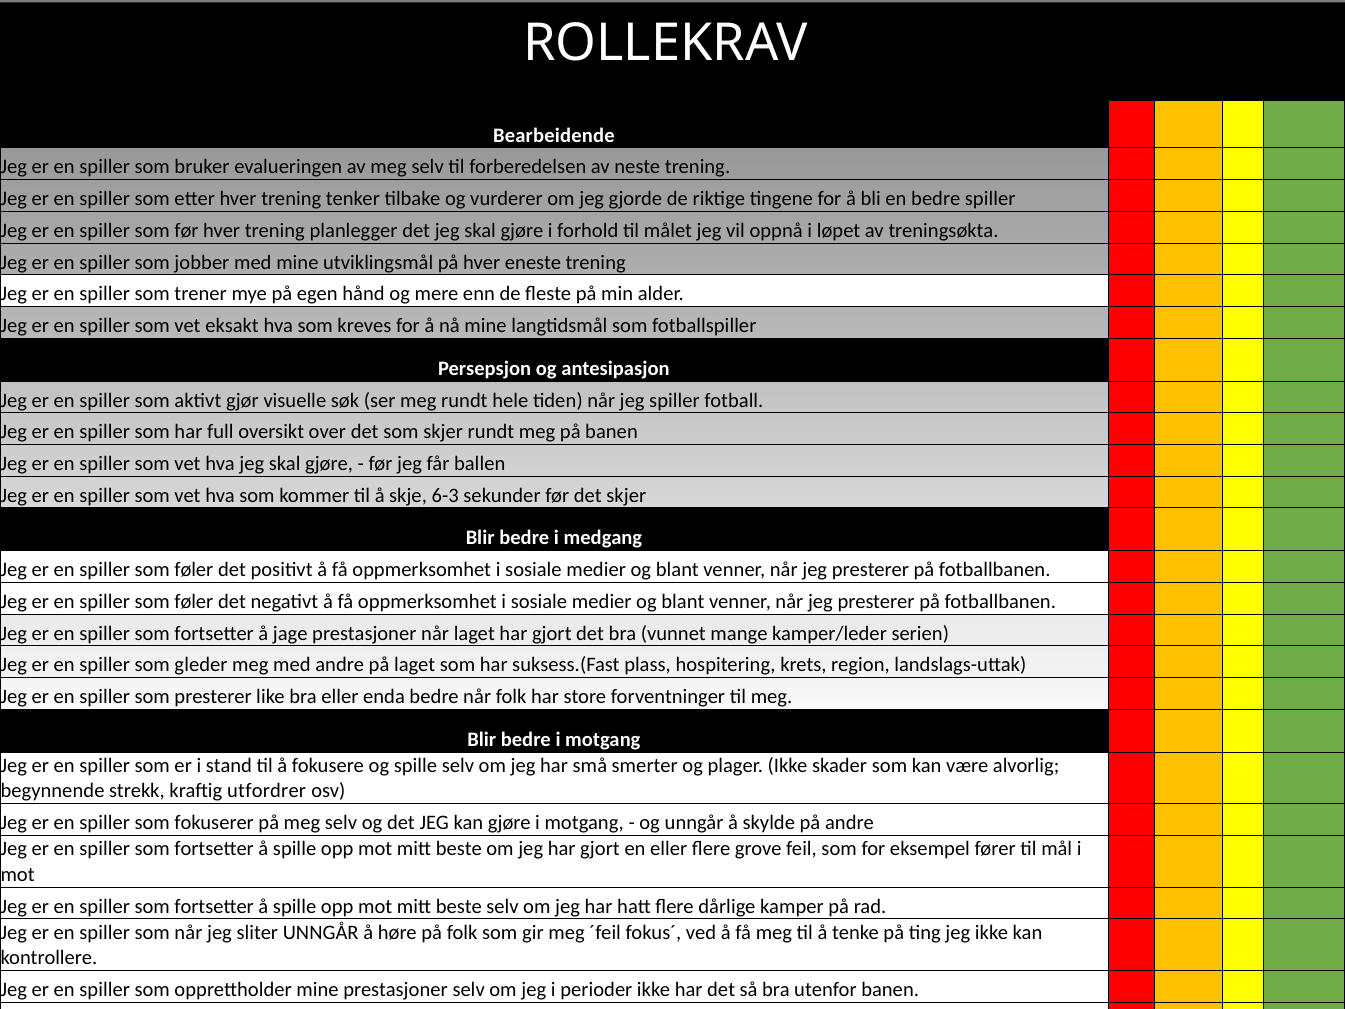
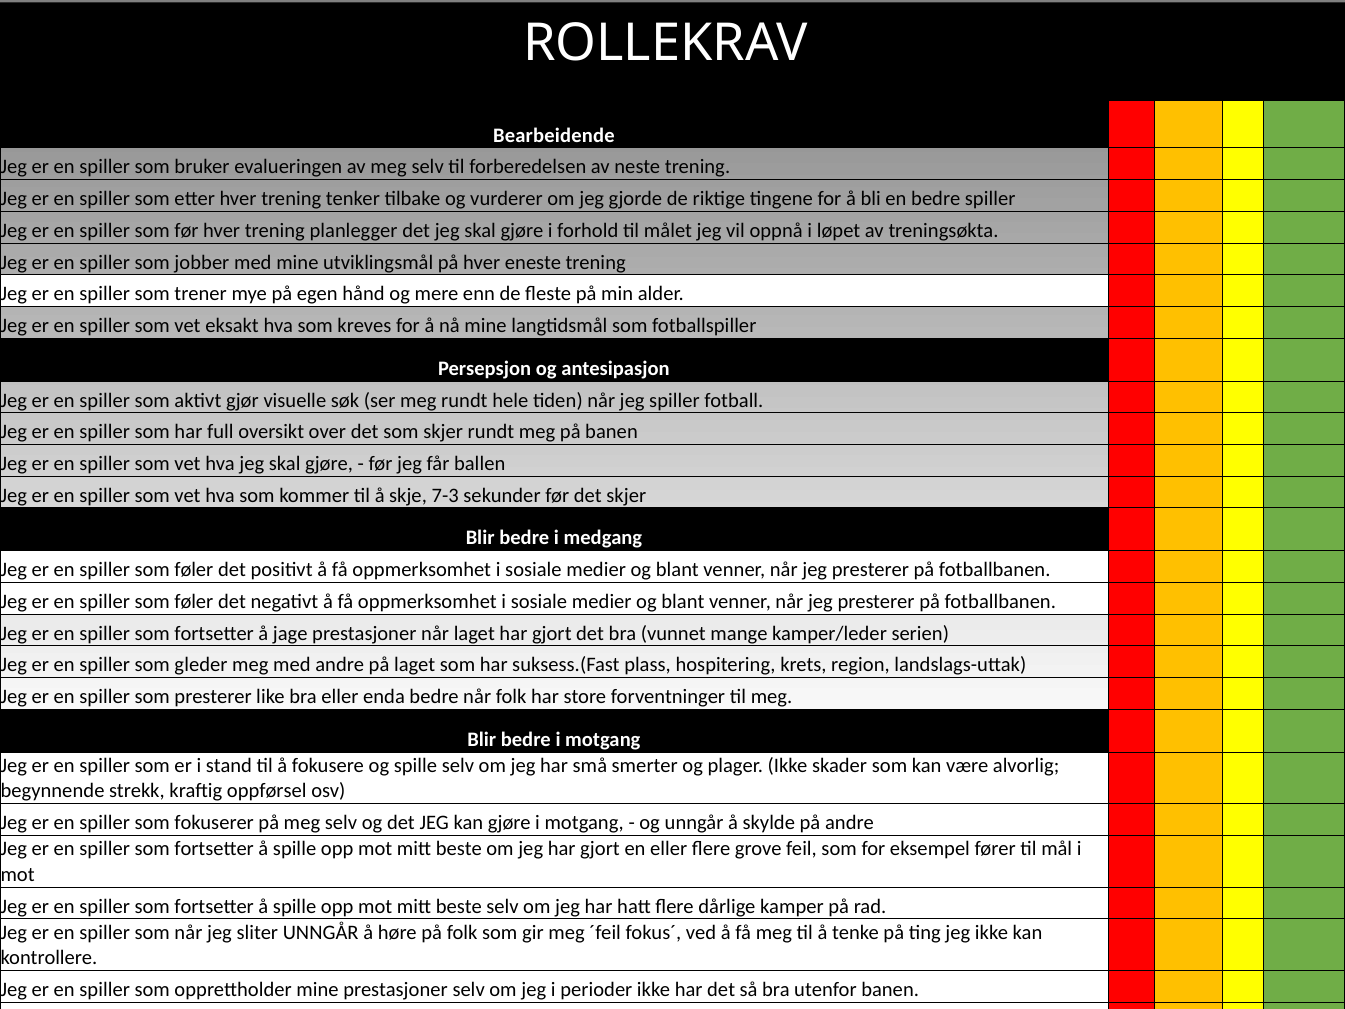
6-3: 6-3 -> 7-3 (445, 495)
utfordrer: utfordrer -> oppførsel (267, 791)
